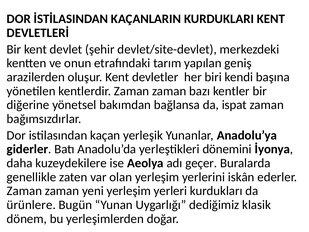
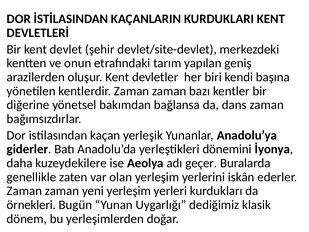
ispat: ispat -> dans (234, 105)
ürünlere: ürünlere -> örnekleri (31, 205)
